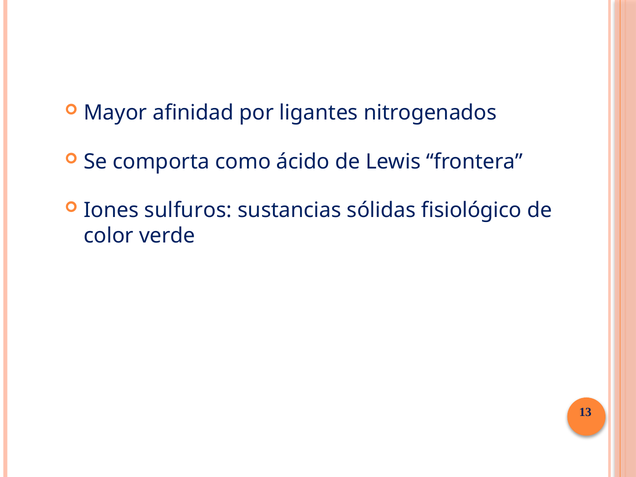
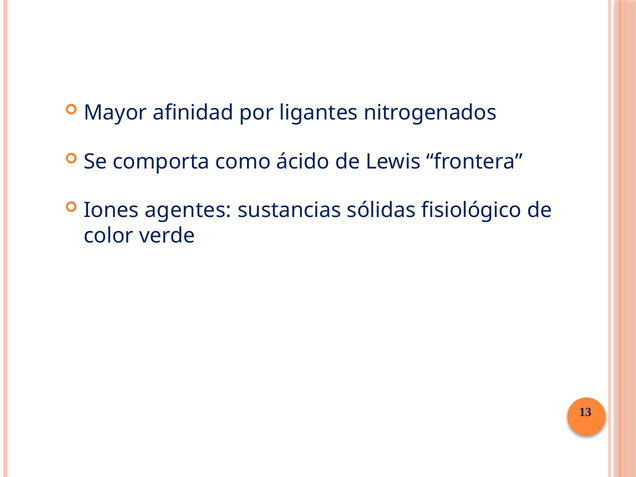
sulfuros: sulfuros -> agentes (188, 210)
